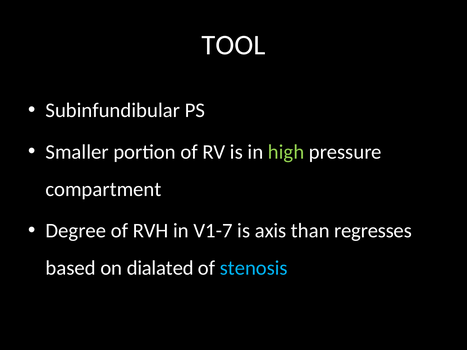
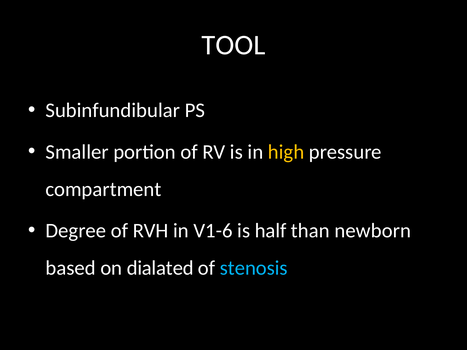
high colour: light green -> yellow (286, 152)
V1-7: V1-7 -> V1-6 (213, 231)
axis: axis -> half (271, 231)
regresses: regresses -> newborn (373, 231)
